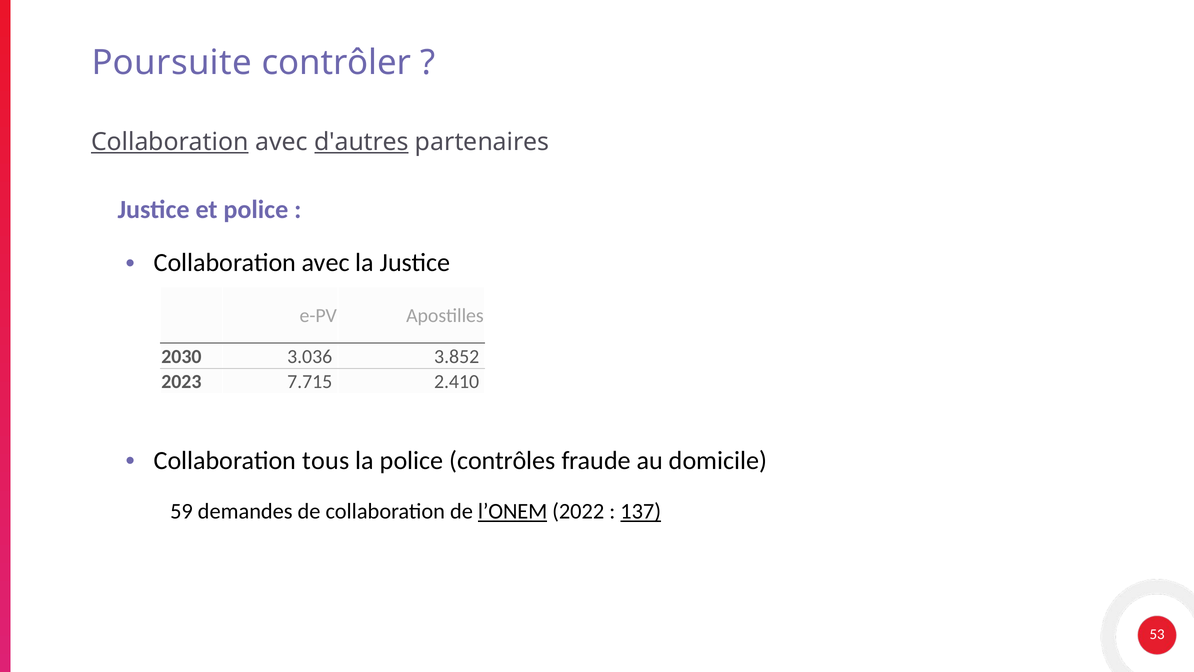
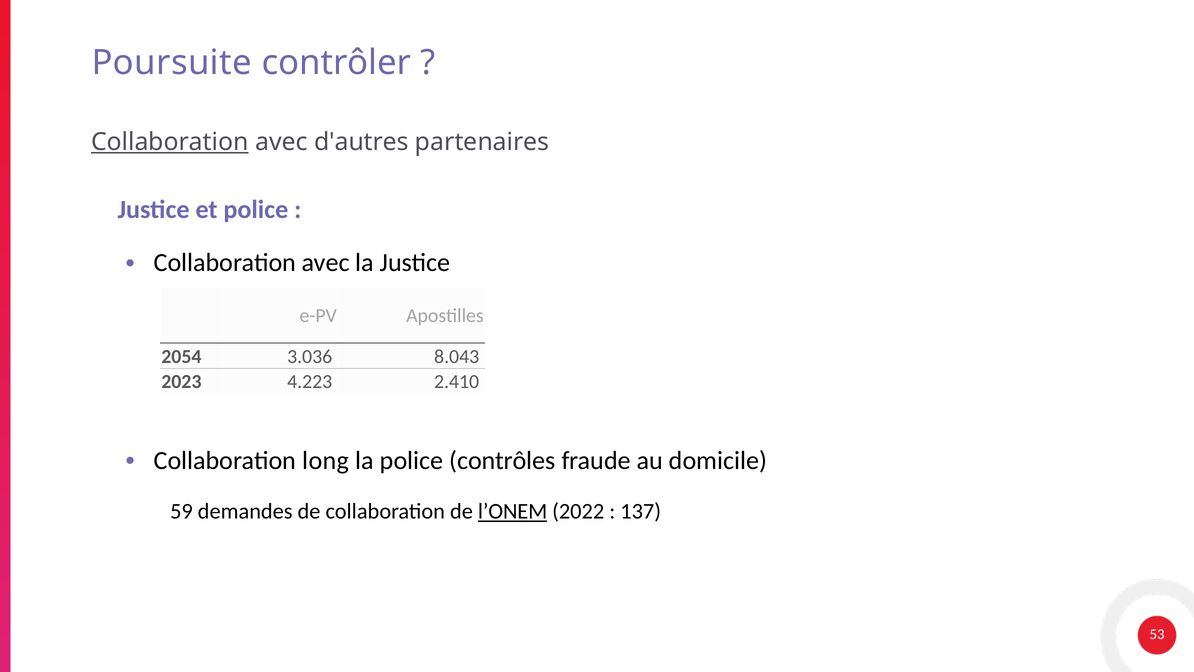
d'autres underline: present -> none (361, 142)
2030: 2030 -> 2054 (181, 356)
3.852: 3.852 -> 8.043 (457, 356)
7.715: 7.715 -> 4.223 (310, 382)
tous: tous -> long (326, 461)
137 underline: present -> none (641, 511)
